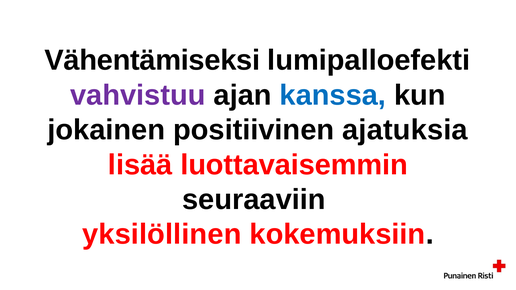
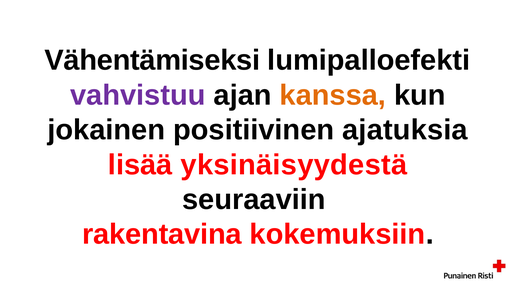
kanssa colour: blue -> orange (333, 95)
luottavaisemmin: luottavaisemmin -> yksinäisyydestä (294, 165)
yksilöllinen: yksilöllinen -> rakentavina (162, 235)
